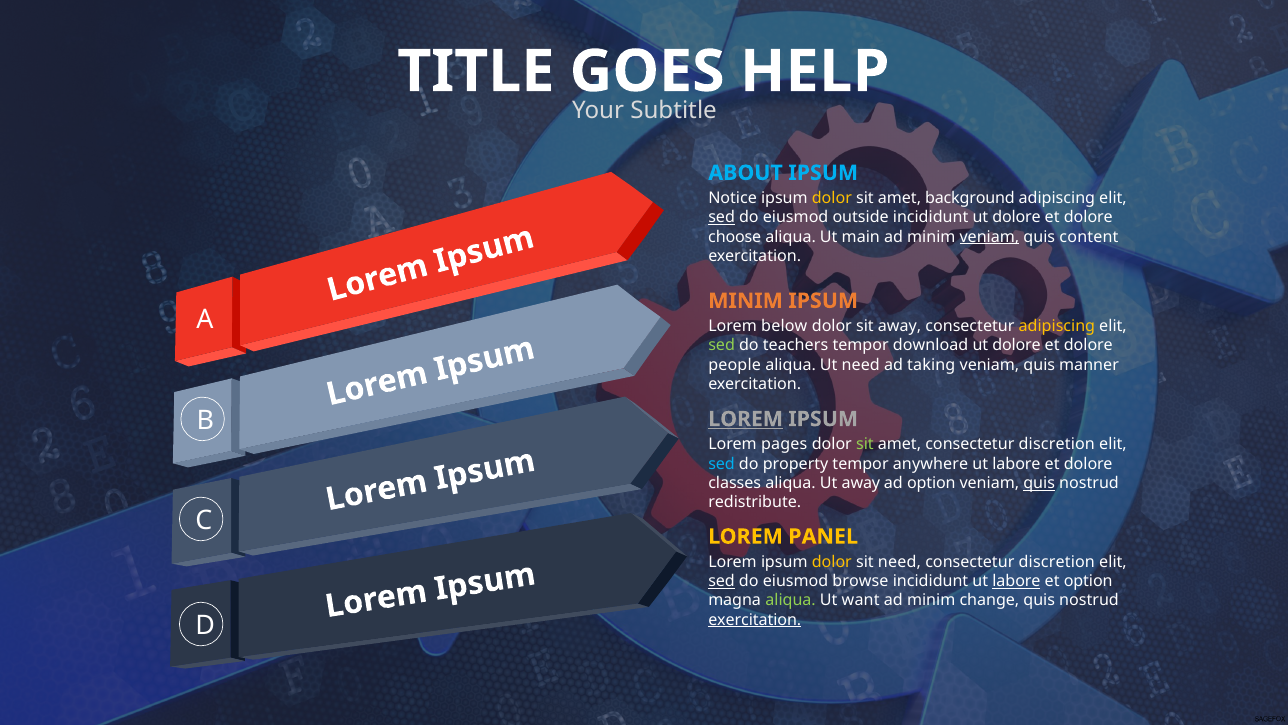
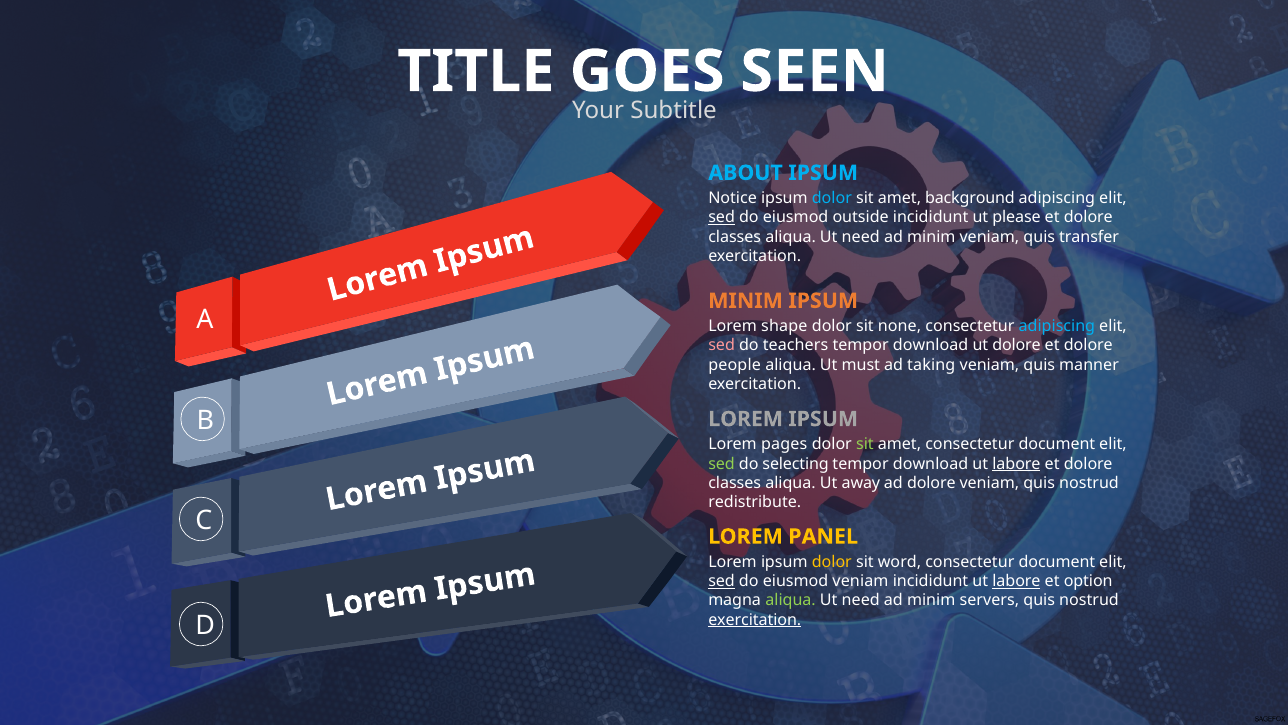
HELP: HELP -> SEEN (815, 72)
dolor colour: yellow -> light blue (832, 198)
incididunt ut dolore: dolore -> please (1017, 217)
choose: choose -> classes (735, 237)
main: main -> need (861, 237)
veniam underline: present -> none (989, 237)
content: content -> transfer (1089, 237)
below: below -> shape (784, 326)
sit away: away -> none (900, 326)
adipiscing colour: yellow -> light blue (1057, 326)
sed colour: light green -> pink (722, 345)
Ut need: need -> must (861, 365)
LOREM underline: present -> none (746, 419)
amet consectetur discretion: discretion -> document (1057, 444)
sed colour: light blue -> light green (722, 464)
property: property -> selecting (796, 464)
anywhere: anywhere -> download (931, 464)
labore underline: none -> present (1016, 464)
ad option: option -> dolore (931, 483)
quis underline: present -> none (1039, 483)
sit need: need -> word (899, 562)
discretion: discretion -> document (1057, 562)
eiusmod browse: browse -> veniam (861, 581)
want: want -> need (861, 600)
change: change -> servers (989, 600)
